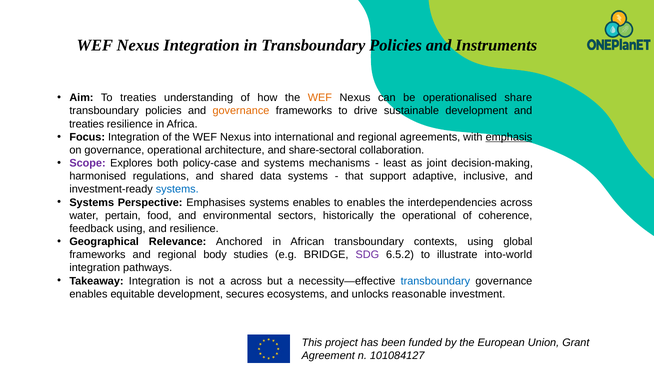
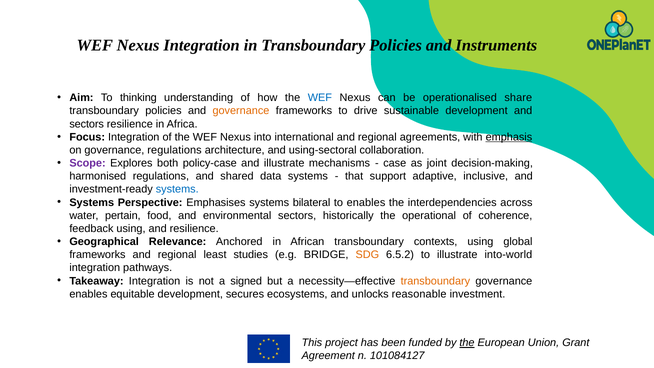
To treaties: treaties -> thinking (138, 98)
WEF colour: orange -> blue (320, 98)
treaties: treaties -> sectors (87, 124)
governance operational: operational -> regulations (175, 150)
share-sectoral: share-sectoral -> using-sectoral (323, 150)
and systems: systems -> illustrate (284, 163)
least: least -> case (395, 163)
systems enables: enables -> bilateral (312, 202)
body: body -> least (215, 255)
SDG colour: purple -> orange (367, 255)
a across: across -> signed (246, 281)
transboundary colour: blue -> orange (435, 281)
the underline: none -> present (467, 343)
